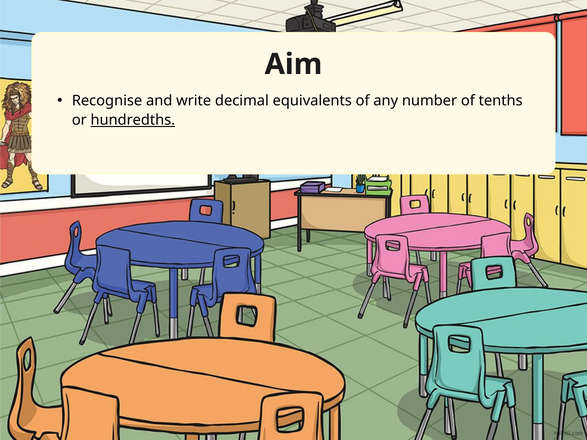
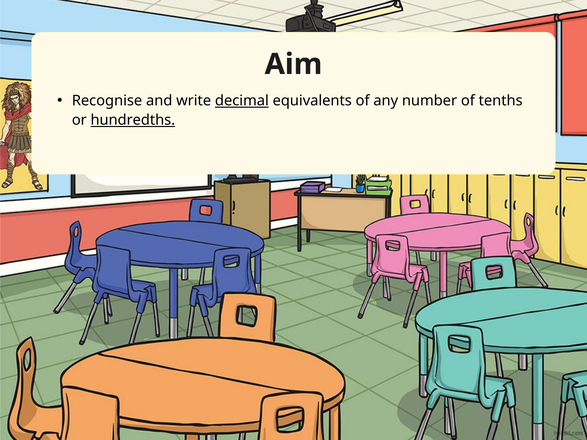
decimal underline: none -> present (242, 101)
